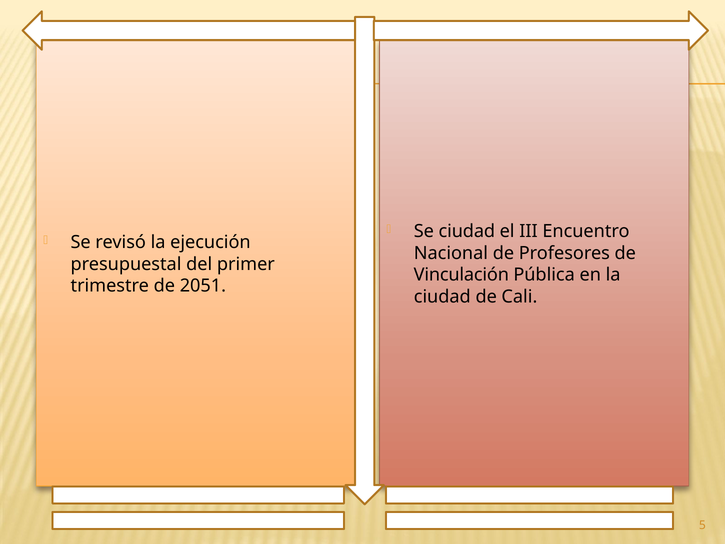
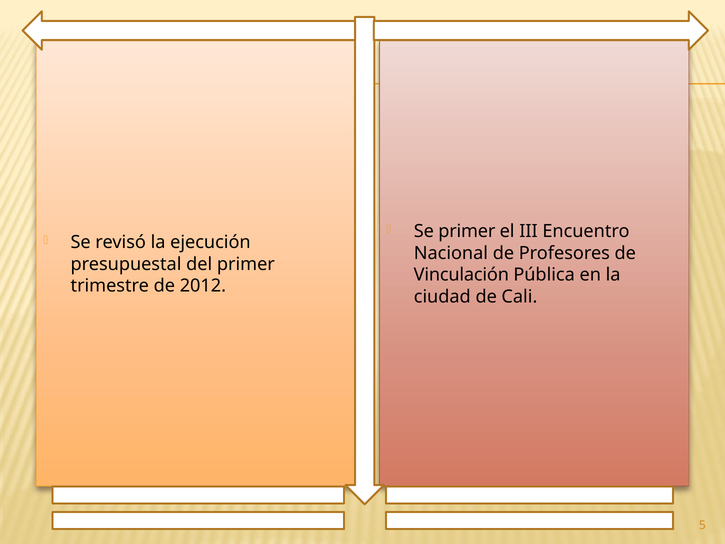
Se ciudad: ciudad -> primer (467, 231)
2051: 2051 -> 2012 (203, 286)
